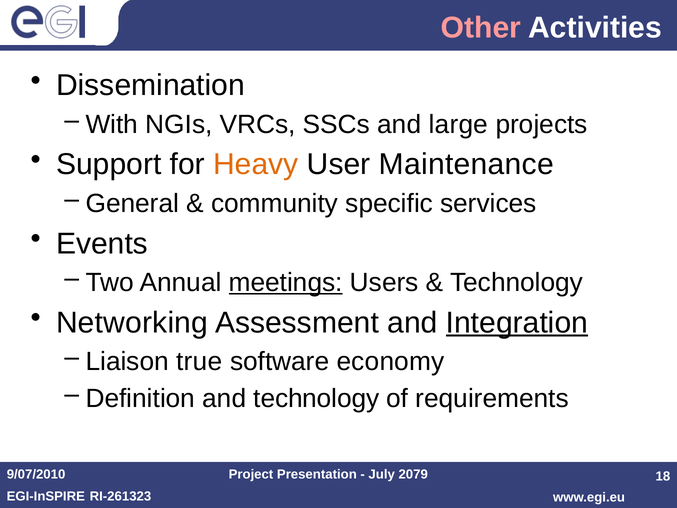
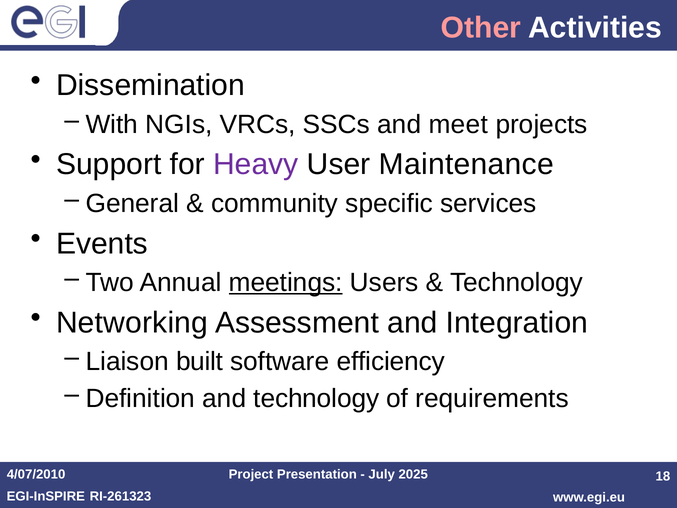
large: large -> meet (458, 124)
Heavy colour: orange -> purple (256, 164)
Integration underline: present -> none (517, 323)
true: true -> built (200, 361)
economy: economy -> efficiency (391, 361)
9/07/2010: 9/07/2010 -> 4/07/2010 (36, 474)
2079: 2079 -> 2025 (413, 474)
